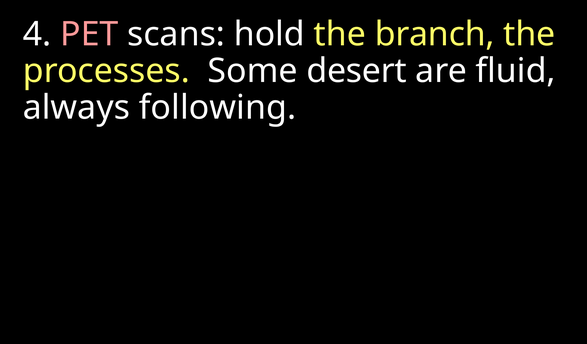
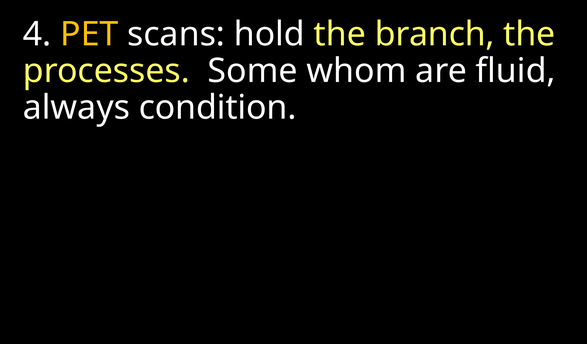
PET colour: pink -> yellow (89, 34)
desert: desert -> whom (356, 71)
following: following -> condition (218, 108)
